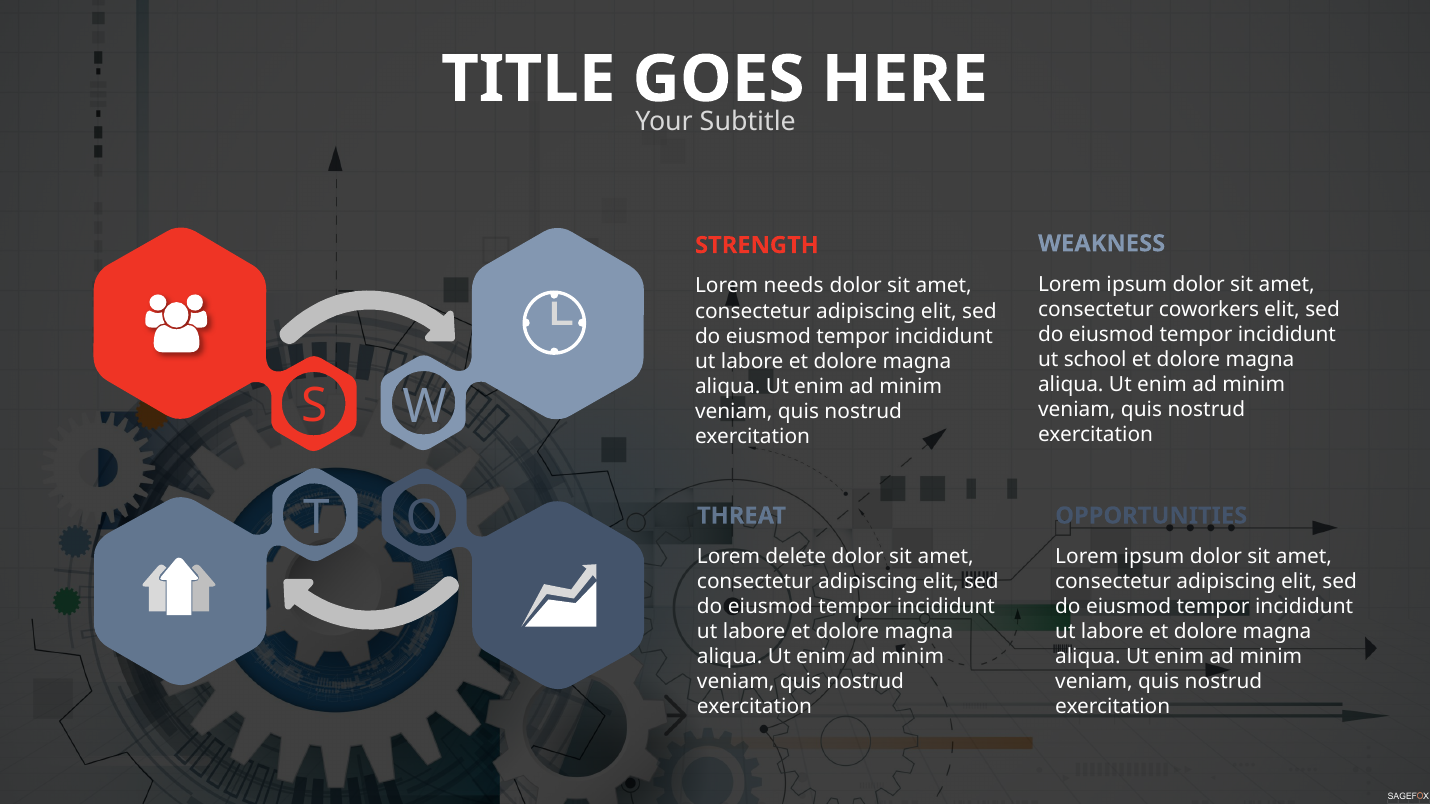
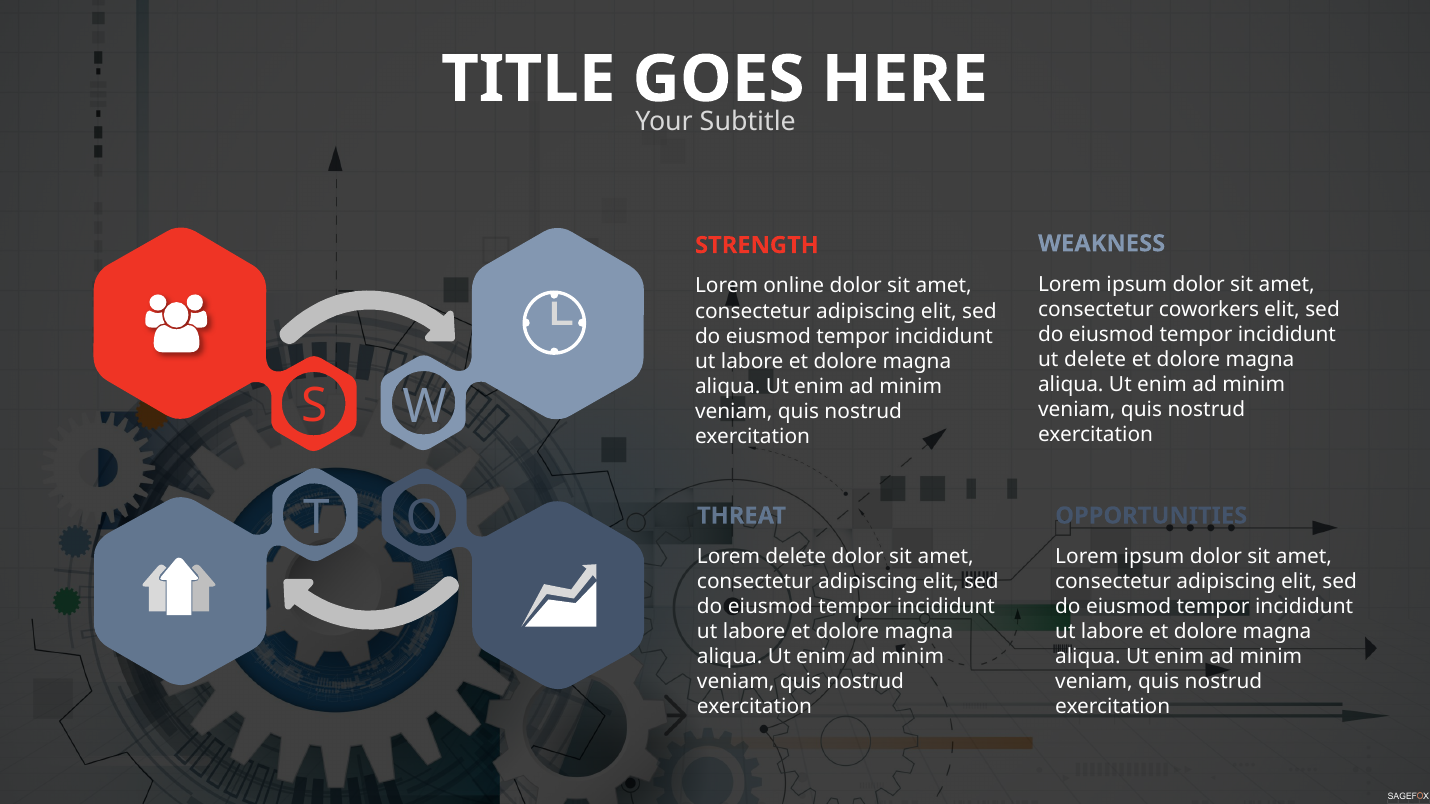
needs: needs -> online (794, 286)
ut school: school -> delete (1095, 360)
